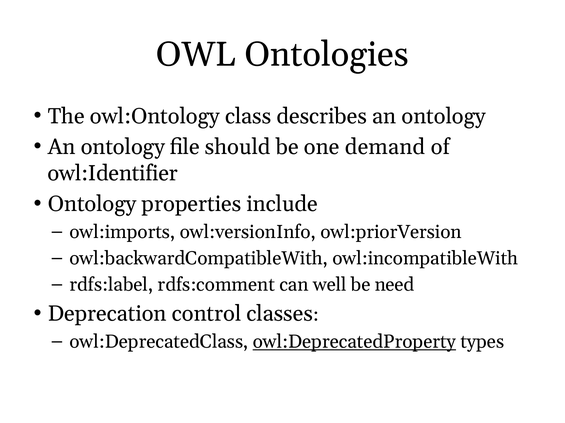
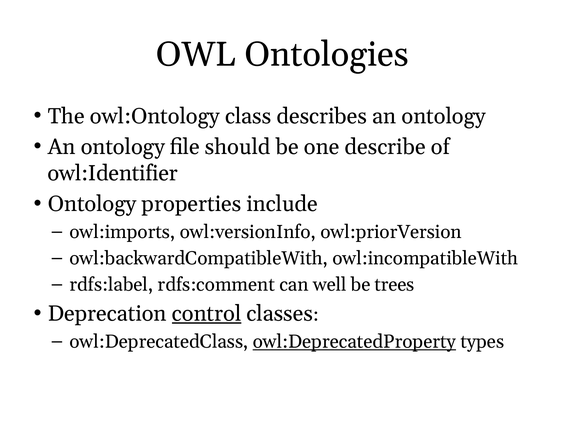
demand: demand -> describe (385, 147)
need: need -> trees (395, 285)
control underline: none -> present (207, 314)
